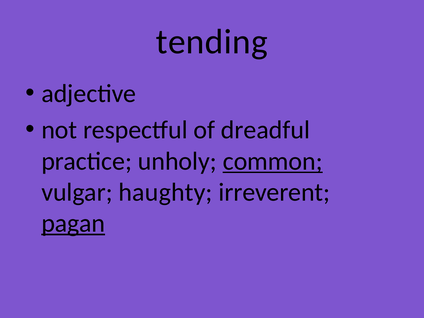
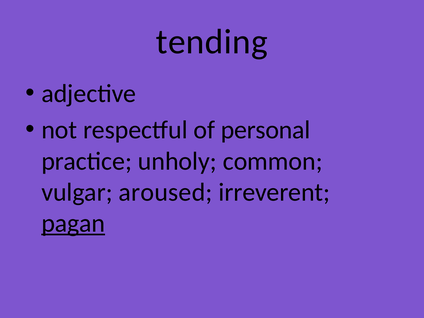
dreadful: dreadful -> personal (266, 130)
common underline: present -> none (273, 161)
haughty: haughty -> aroused (165, 192)
